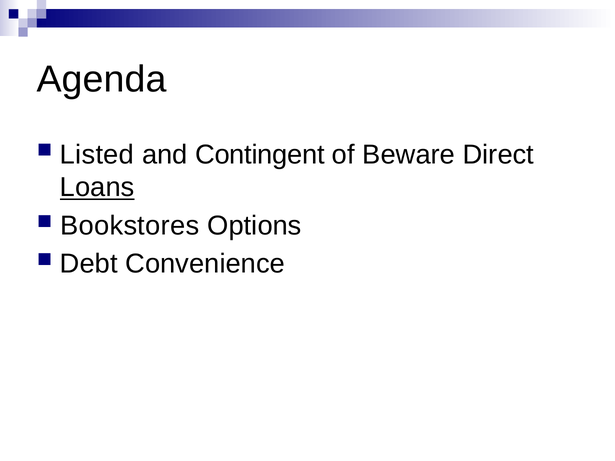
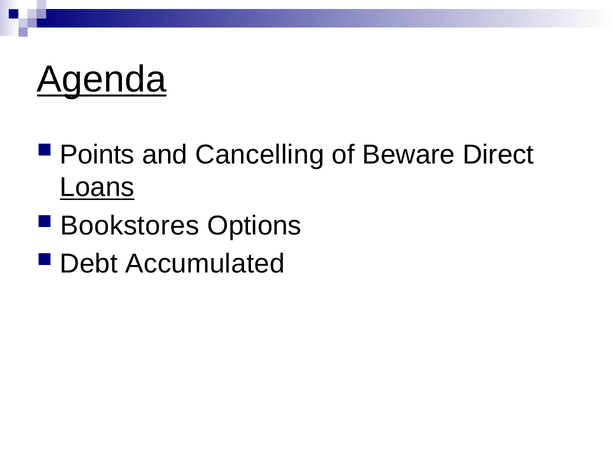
Agenda underline: none -> present (102, 79)
Listed: Listed -> Points (97, 155)
Contingent: Contingent -> Cancelling (260, 155)
Convenience: Convenience -> Accumulated (205, 264)
